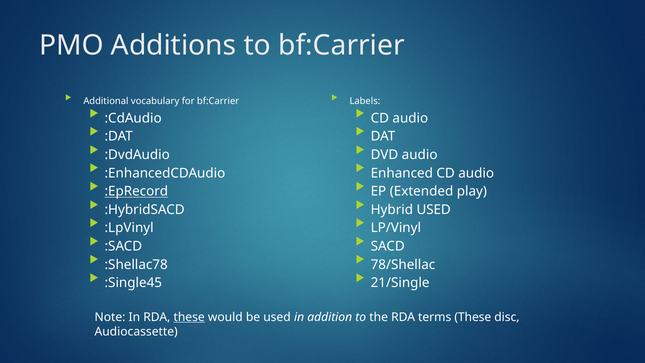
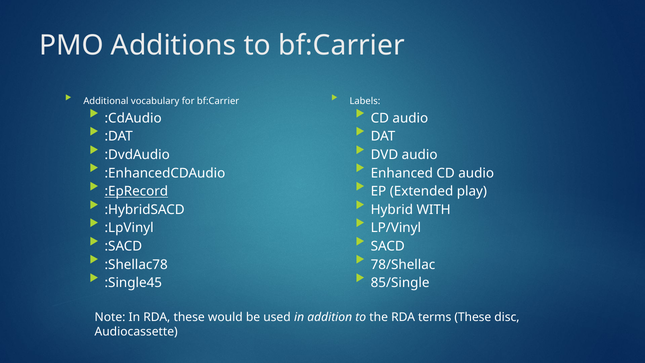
Hybrid USED: USED -> WITH (434, 210)
21/Single: 21/Single -> 85/Single (400, 283)
these underline: present -> none (189, 317)
